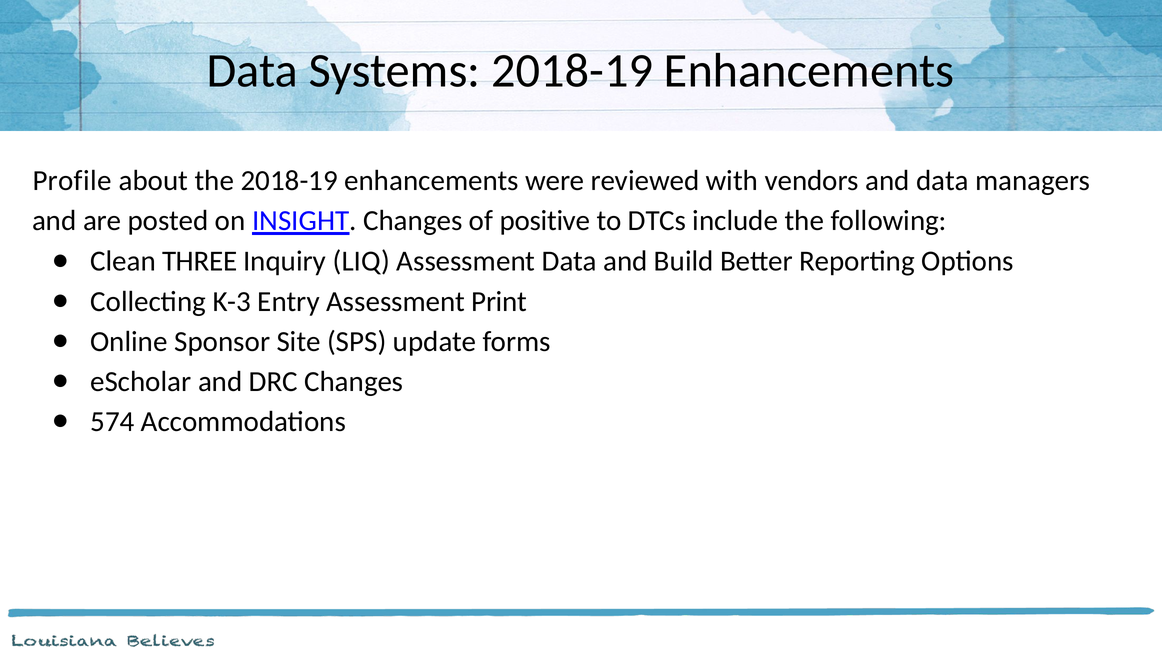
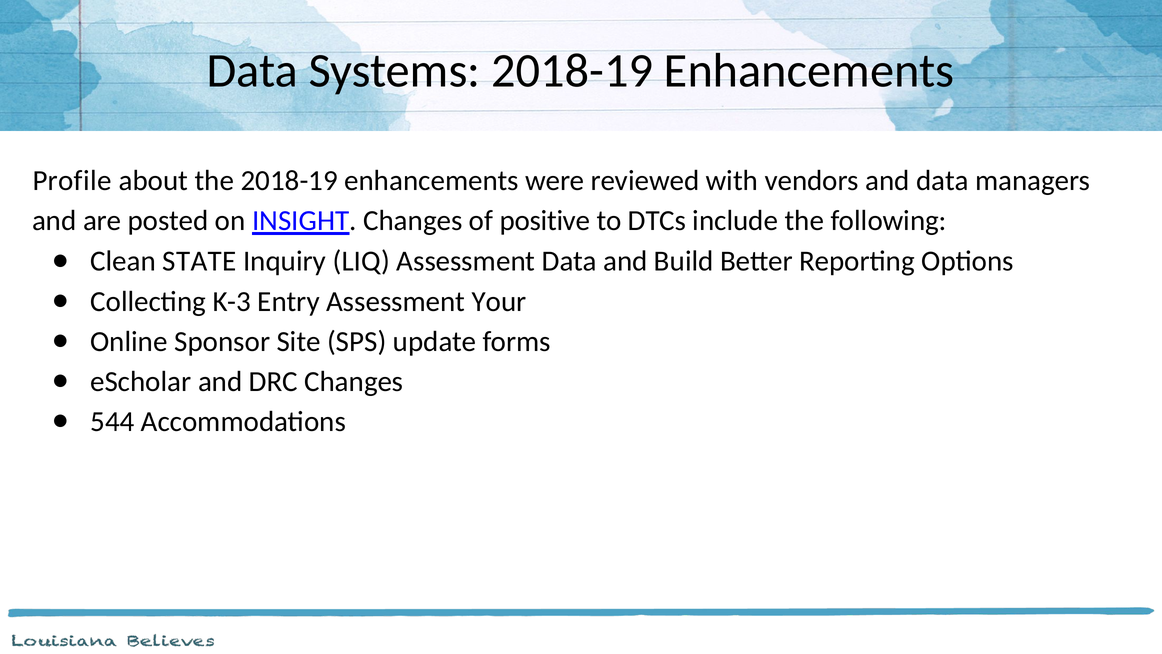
THREE: THREE -> STATE (199, 261)
Print: Print -> Your (499, 301)
574: 574 -> 544 (112, 421)
